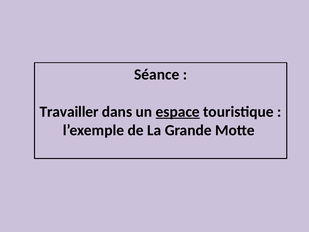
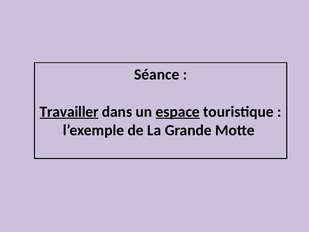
Travailler underline: none -> present (69, 112)
